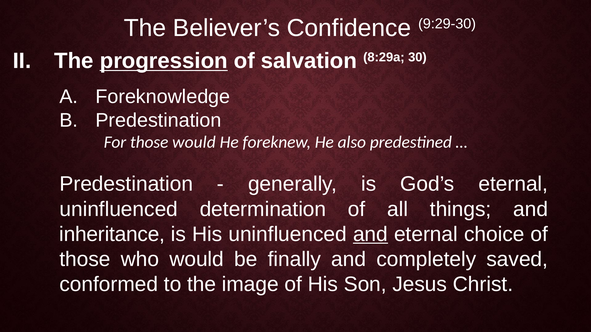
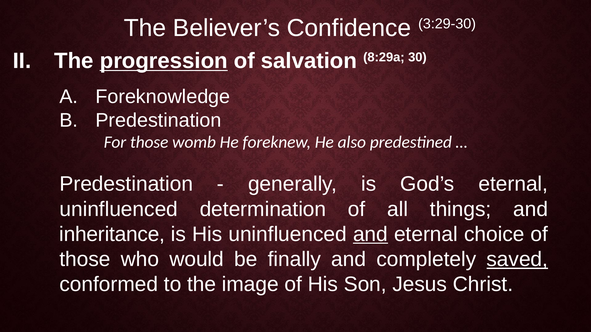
9:29-30: 9:29-30 -> 3:29-30 (447, 24)
those would: would -> womb (194, 142)
saved underline: none -> present (517, 260)
